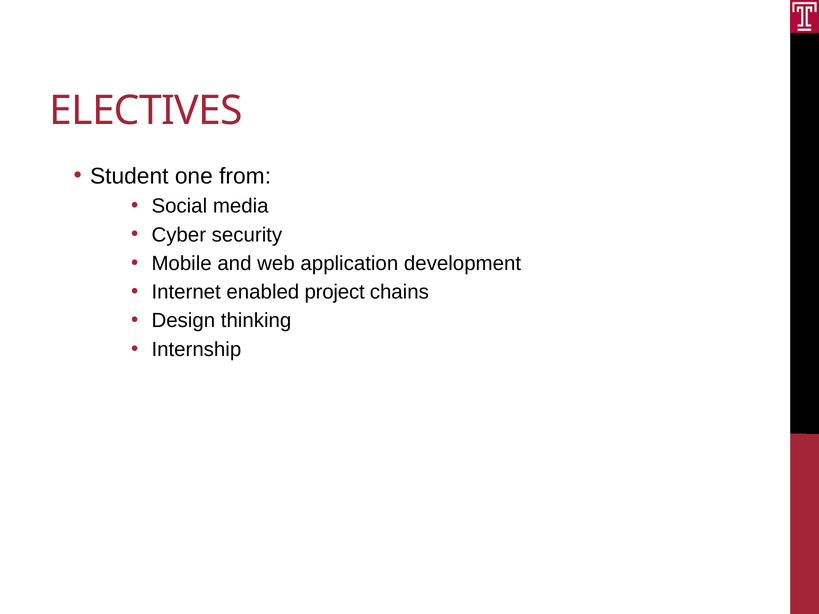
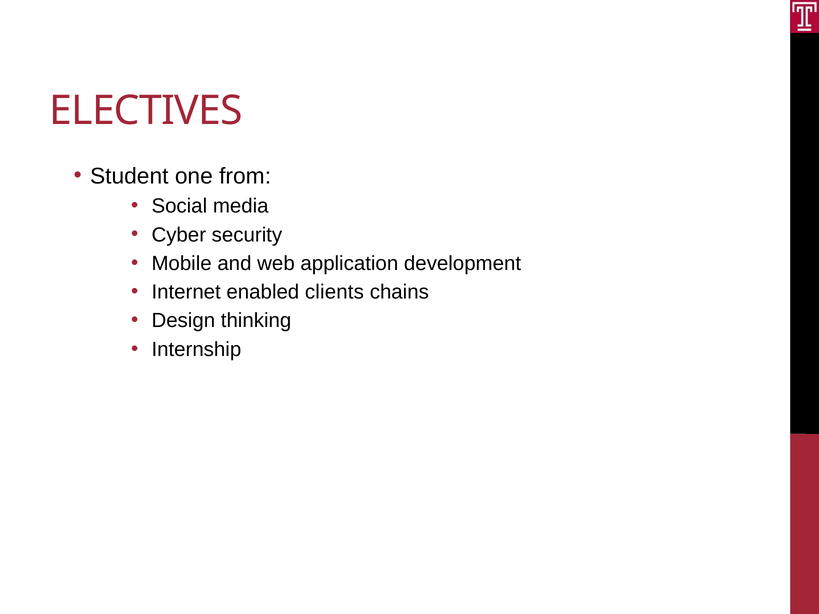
project: project -> clients (334, 292)
